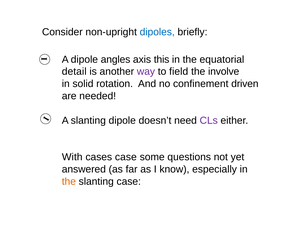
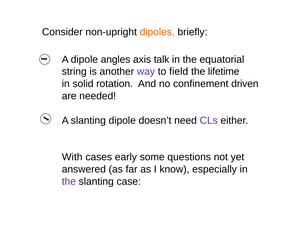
dipoles colour: blue -> orange (157, 32)
this: this -> talk (162, 59)
detail: detail -> string (74, 72)
involve: involve -> lifetime (224, 72)
cases case: case -> early (126, 157)
the colour: orange -> purple (69, 181)
